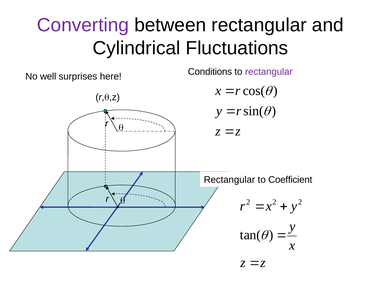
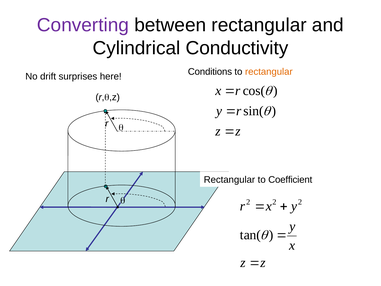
Fluctuations: Fluctuations -> Conductivity (237, 48)
rectangular colour: purple -> orange (269, 72)
well: well -> drift (48, 76)
